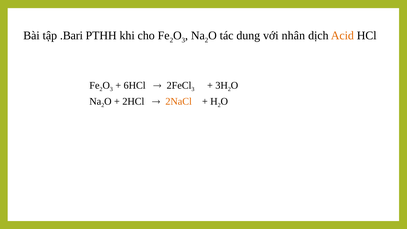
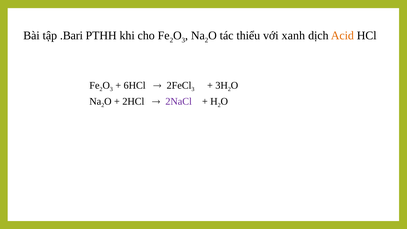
dung: dung -> thiểu (248, 36)
nhân: nhân -> xanh (293, 36)
2NaCl colour: orange -> purple (179, 101)
